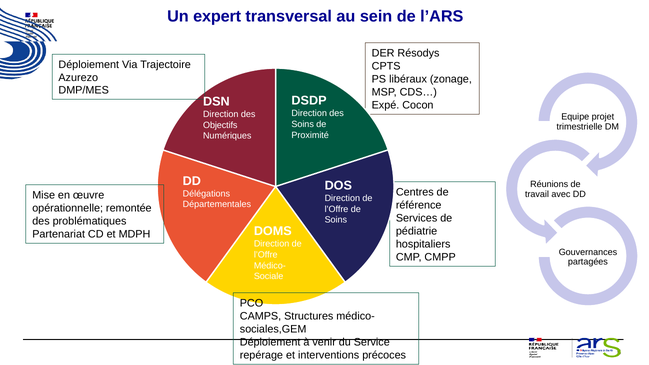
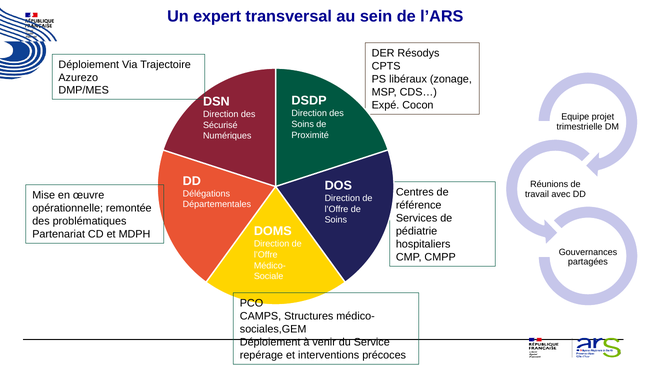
Objectifs: Objectifs -> Sécurisé (220, 125)
